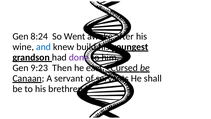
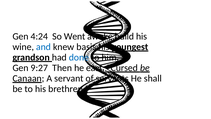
8:24: 8:24 -> 4:24 (39, 36)
after: after -> build (124, 36)
build: build -> basis (86, 47)
done colour: purple -> blue (79, 57)
9:23: 9:23 -> 9:27 (39, 68)
